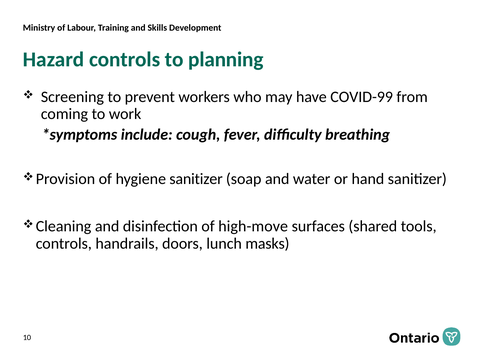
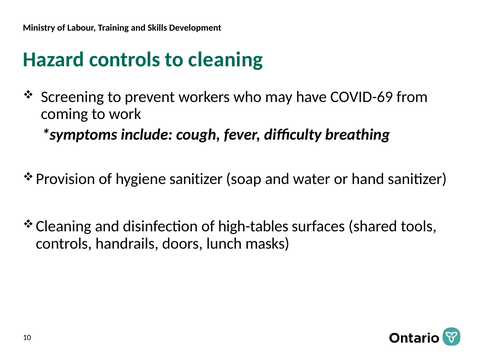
planning: planning -> cleaning (226, 60)
COVID-99: COVID-99 -> COVID-69 (362, 97)
high-move: high-move -> high-tables (253, 227)
